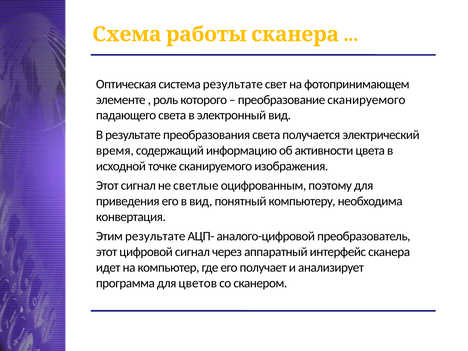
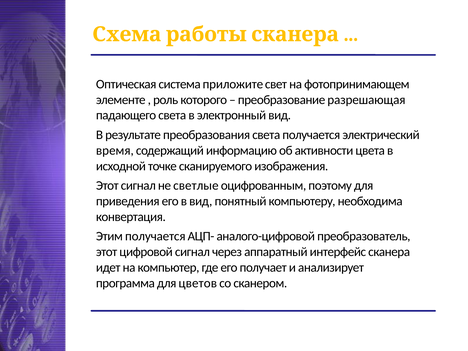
система результате: результате -> приложите (233, 84)
преобразование сканируемого: сканируемого -> разрешающая (366, 100)
Этим результате: результате -> получается (155, 236)
